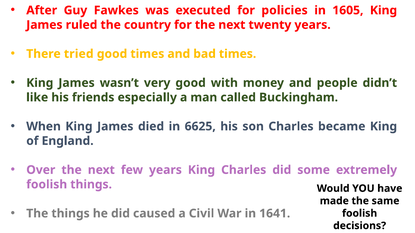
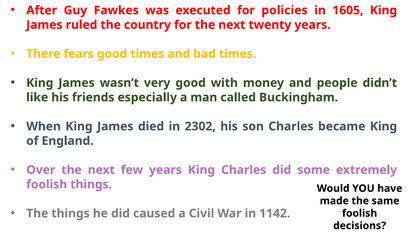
tried: tried -> fears (79, 54)
6625: 6625 -> 2302 (200, 127)
1641: 1641 -> 1142 (275, 214)
